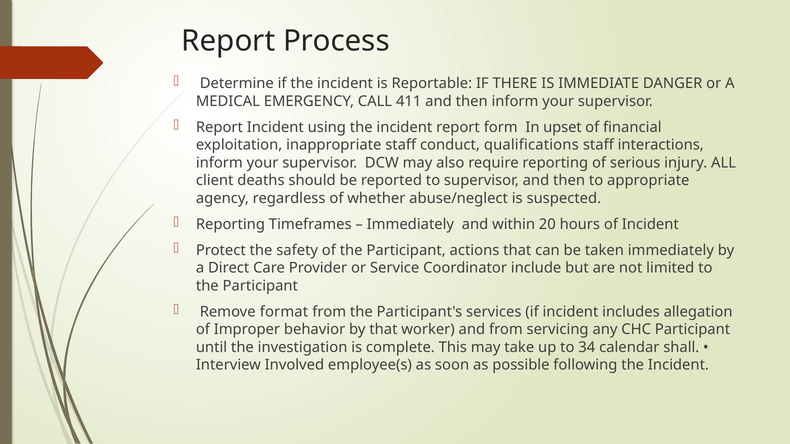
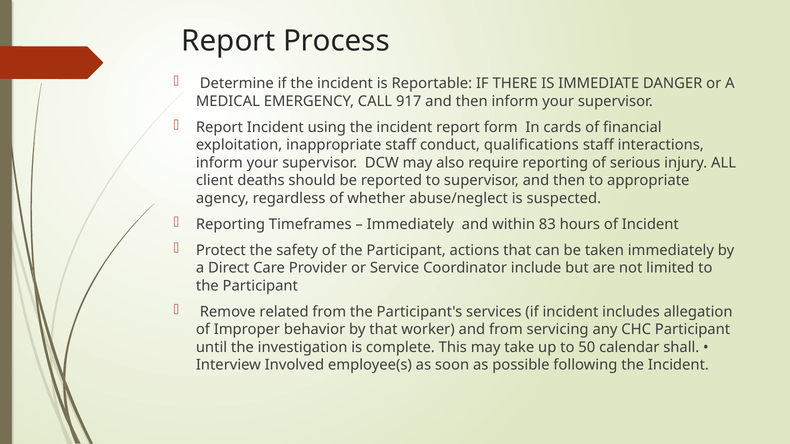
411: 411 -> 917 (409, 101)
upset: upset -> cards (562, 127)
20: 20 -> 83 (547, 224)
format: format -> related (284, 312)
34: 34 -> 50 (587, 347)
